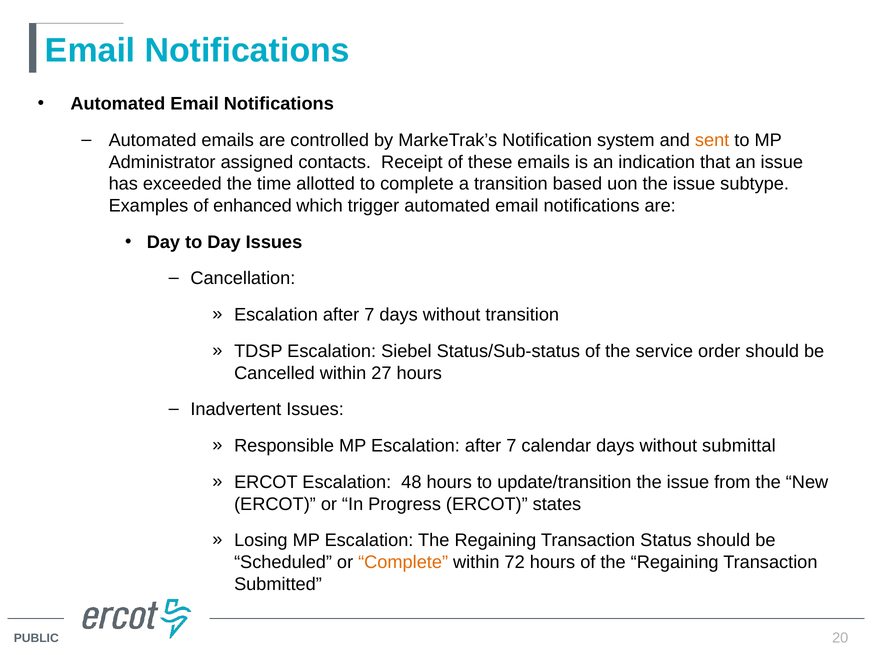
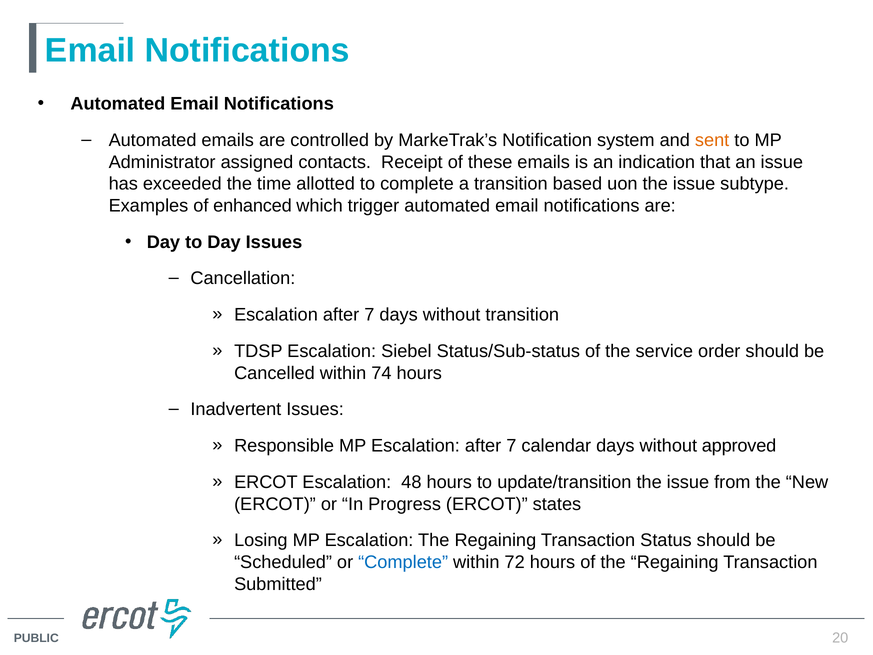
27: 27 -> 74 (381, 373)
submittal: submittal -> approved (739, 446)
Complete colour: orange -> blue (403, 562)
